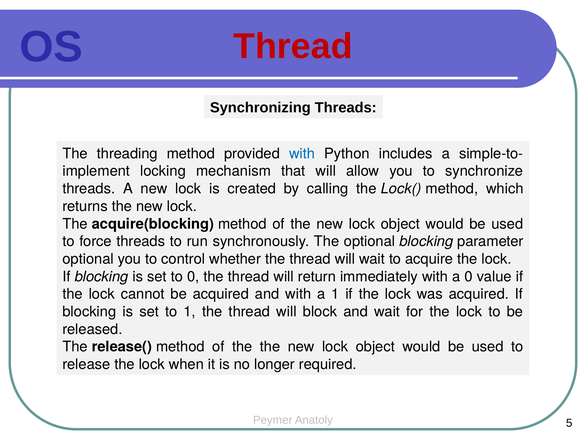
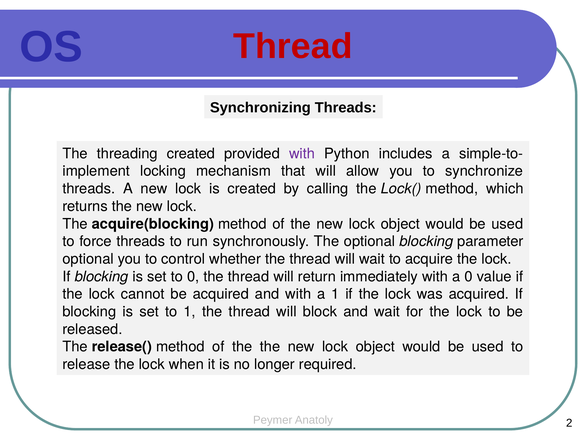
threading method: method -> created (191, 154)
with colour: blue -> purple (302, 154)
5: 5 -> 2 (569, 424)
